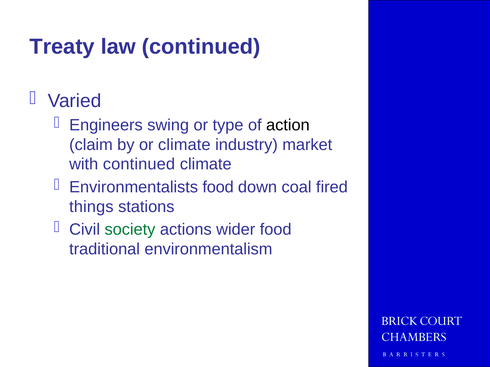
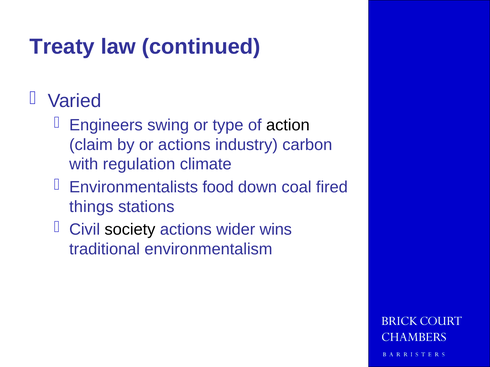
or climate: climate -> actions (184, 145)
market: market -> carbon (307, 145)
with continued: continued -> regulation (139, 164)
society colour: green -> black (130, 230)
wider food: food -> wins (276, 230)
